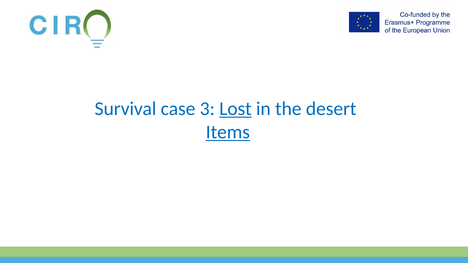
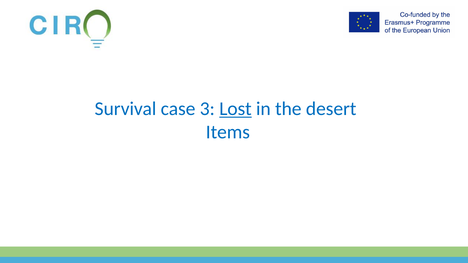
Items underline: present -> none (228, 132)
